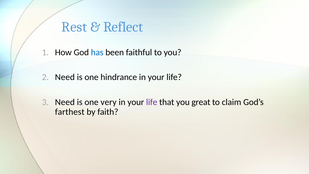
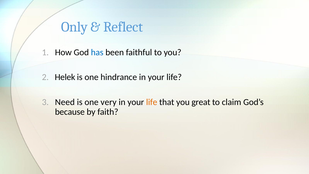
Rest: Rest -> Only (74, 27)
Need: Need -> Helek (65, 77)
life colour: purple -> orange (152, 102)
farthest: farthest -> because (70, 112)
